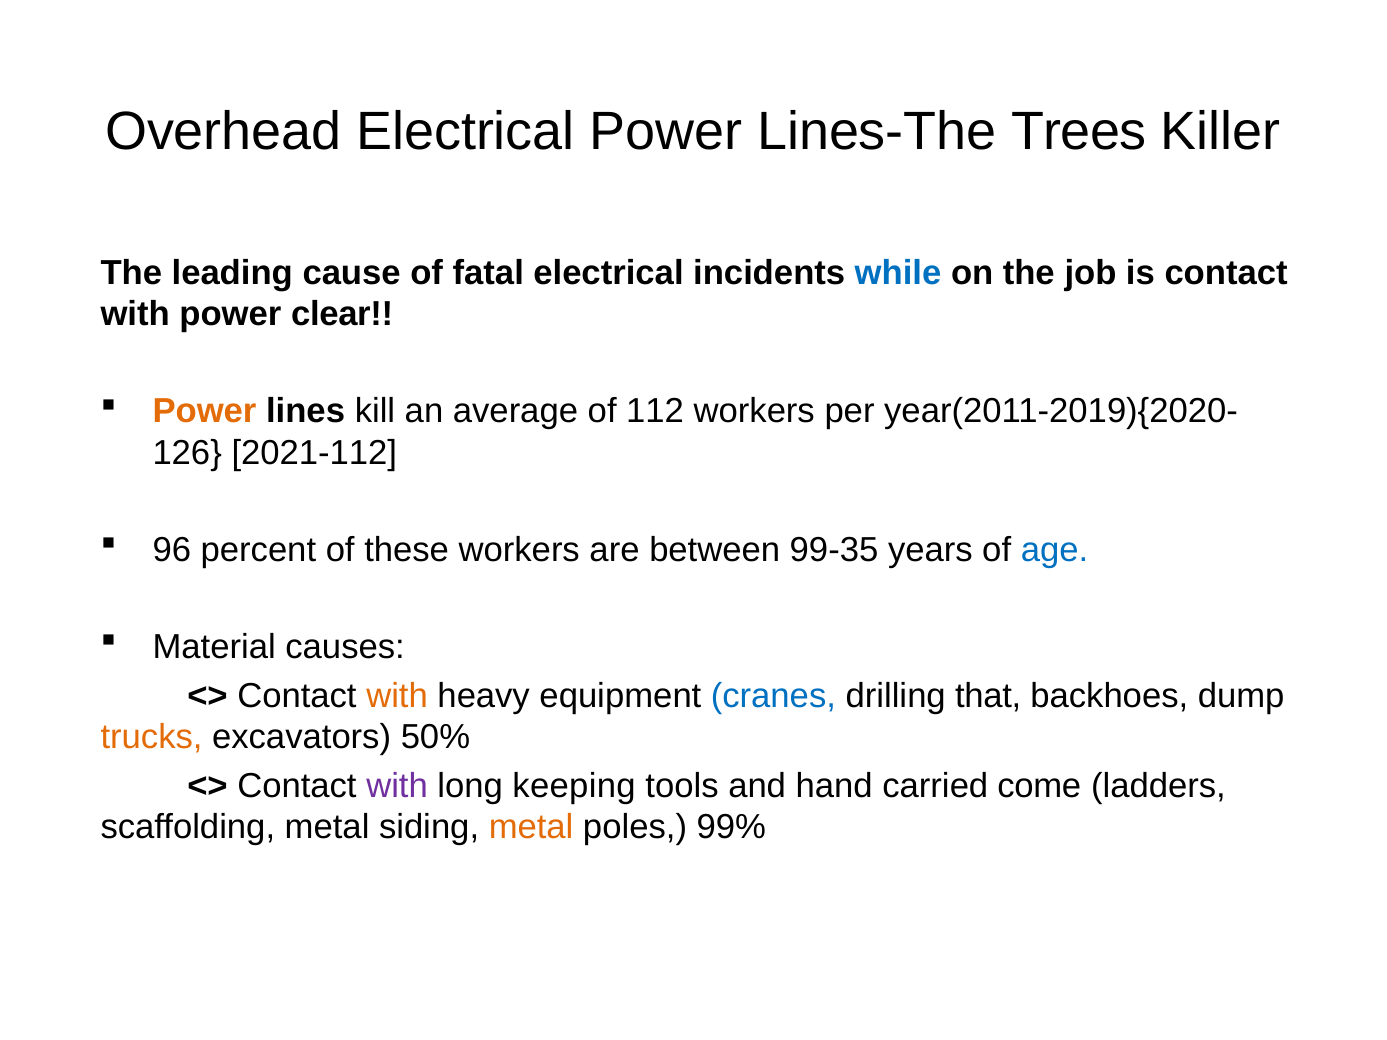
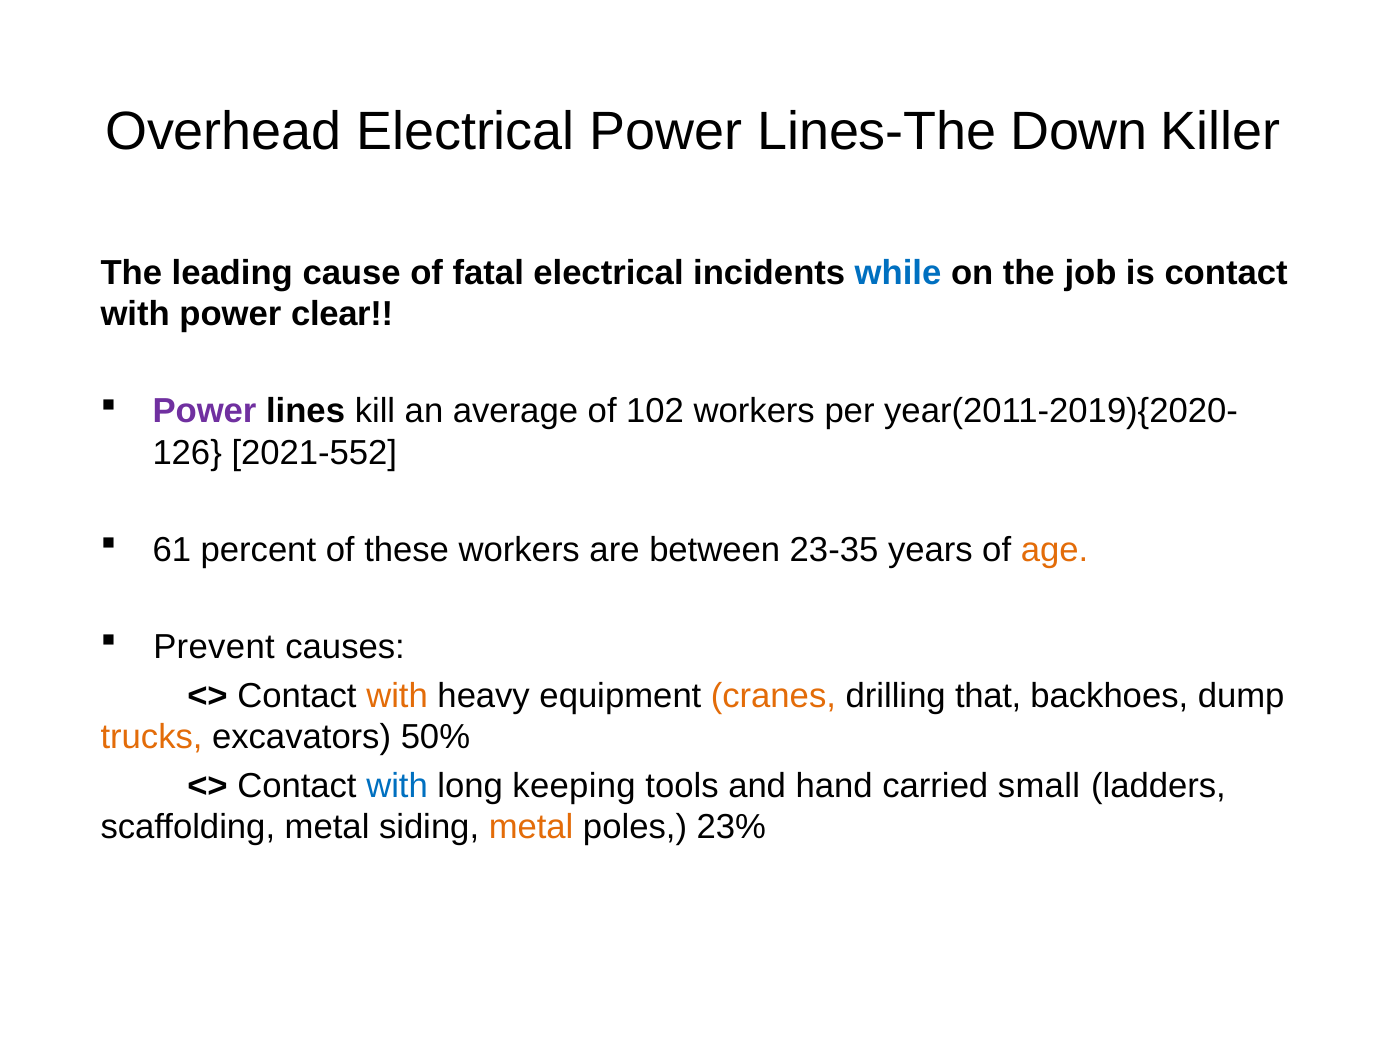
Trees: Trees -> Down (1079, 132)
Power colour: orange -> purple (205, 412)
112: 112 -> 102 (655, 412)
2021-112: 2021-112 -> 2021-552 (314, 453)
96: 96 -> 61 (172, 550)
99-35: 99-35 -> 23-35 (834, 550)
age colour: blue -> orange (1054, 550)
Material: Material -> Prevent (214, 647)
cranes colour: blue -> orange (773, 696)
with colour: purple -> blue (397, 786)
come: come -> small (1039, 786)
99%: 99% -> 23% (731, 828)
